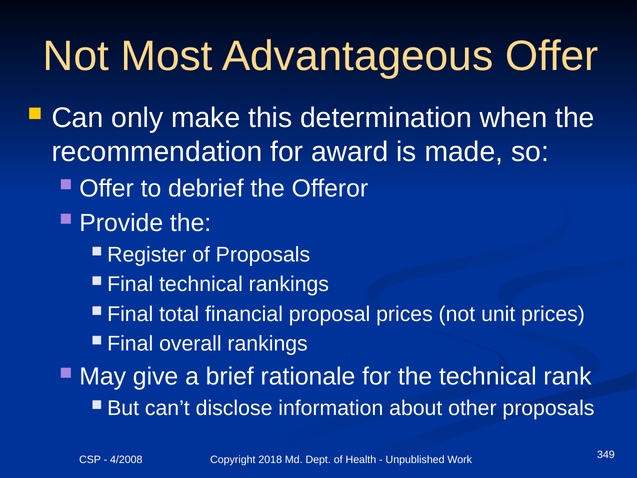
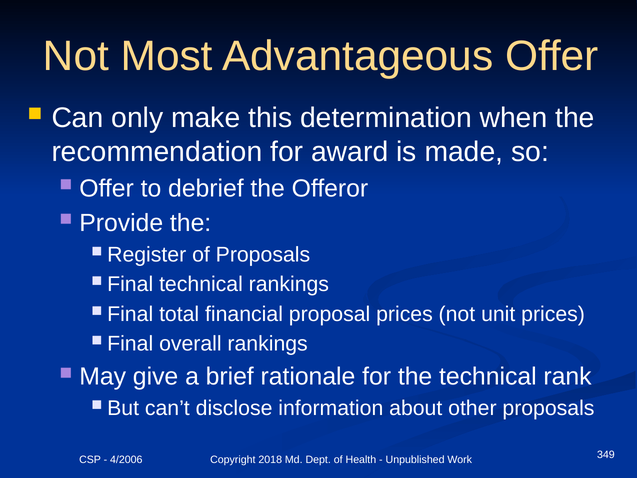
4/2008: 4/2008 -> 4/2006 (126, 460)
